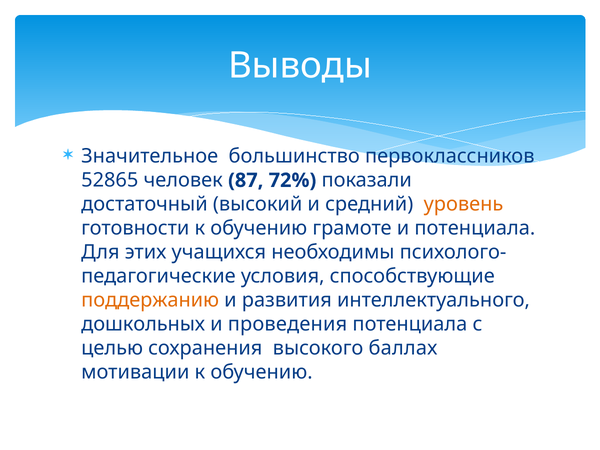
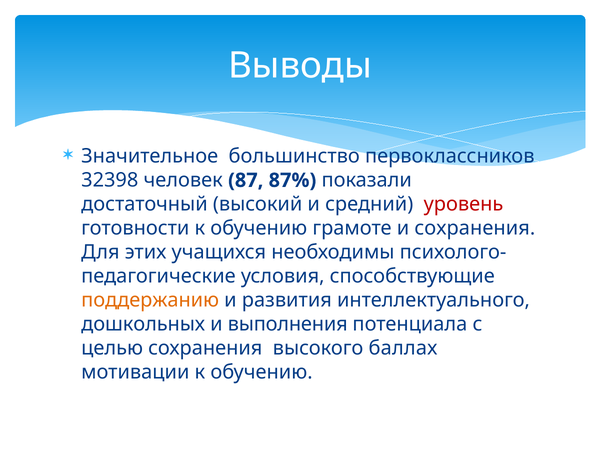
52865: 52865 -> 32398 (110, 180)
72%: 72% -> 87% (292, 180)
уровень colour: orange -> red (464, 204)
и потенциала: потенциала -> сохранения (475, 228)
проведения: проведения -> выполнения (288, 324)
